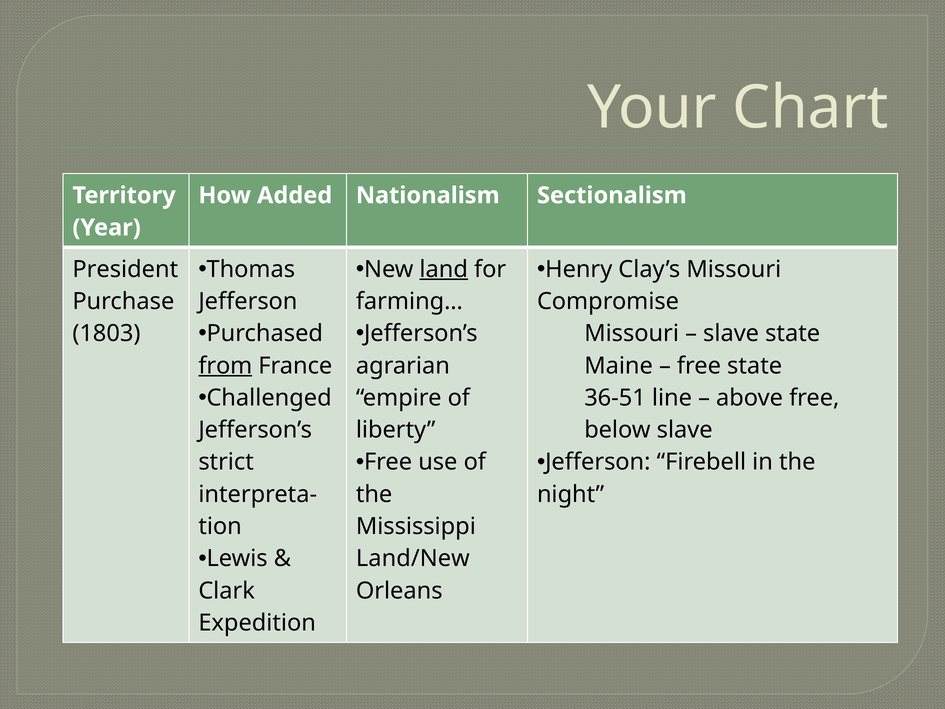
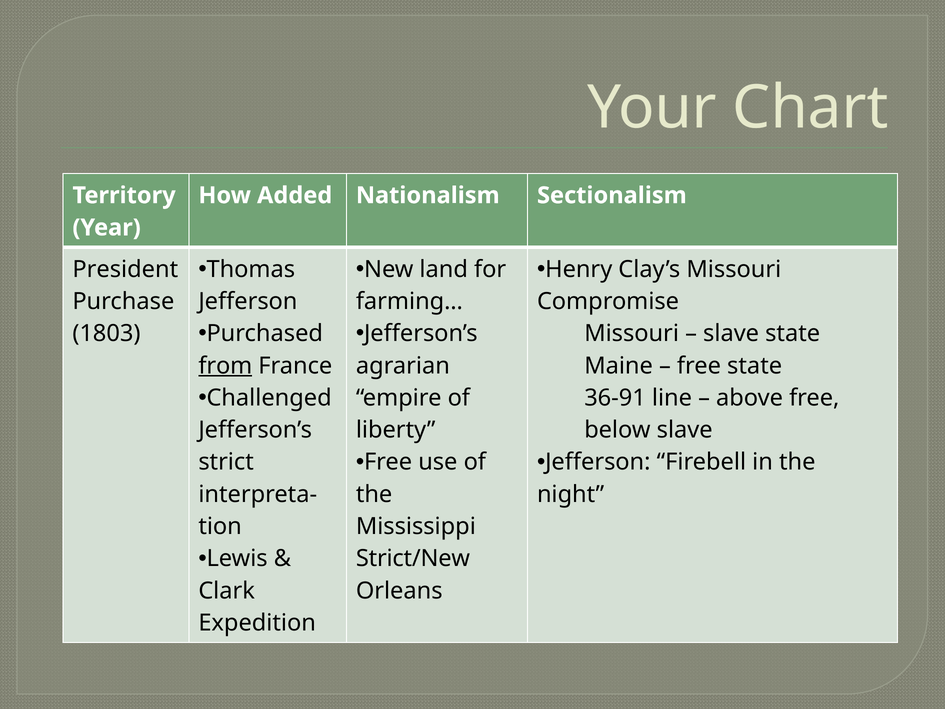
land underline: present -> none (444, 269)
36-51: 36-51 -> 36-91 (615, 398)
Land/New: Land/New -> Strict/New (413, 558)
